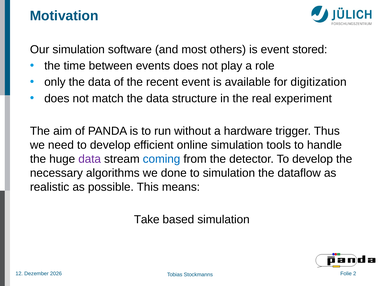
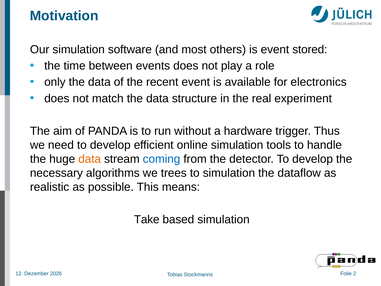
digitization: digitization -> electronics (319, 82)
data colour: purple -> orange (90, 159)
done: done -> trees (174, 173)
